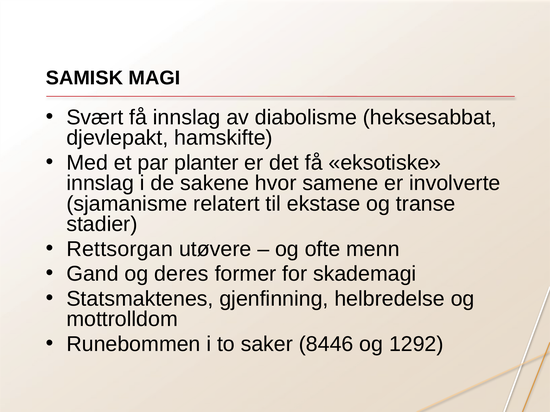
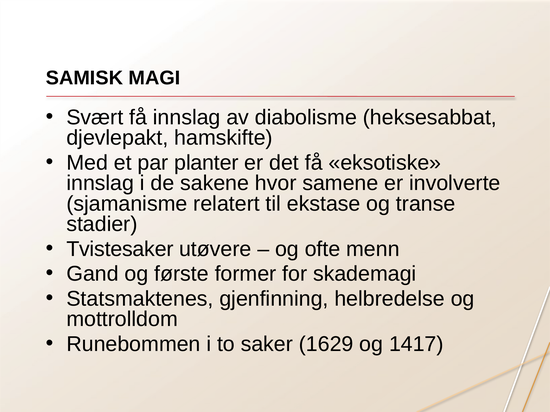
Rettsorgan: Rettsorgan -> Tvistesaker (120, 249)
deres: deres -> første (181, 274)
8446: 8446 -> 1629 (326, 344)
1292: 1292 -> 1417 (416, 344)
